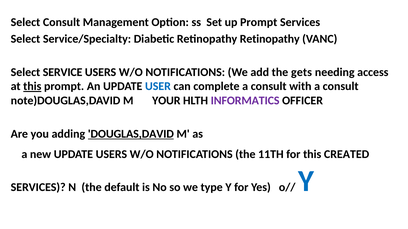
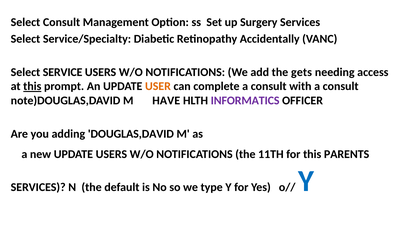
up Prompt: Prompt -> Surgery (259, 22)
Retinopathy Retinopathy: Retinopathy -> Accidentally (270, 39)
USER colour: blue -> orange (158, 87)
YOUR: YOUR -> HAVE (166, 101)
DOUGLAS,DAVID underline: present -> none (131, 134)
CREATED: CREATED -> PARENTS (347, 155)
